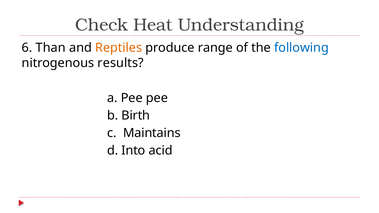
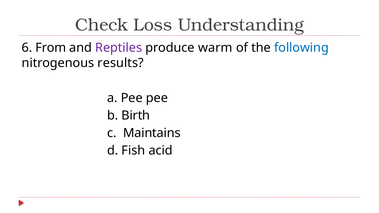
Heat: Heat -> Loss (153, 25)
Than: Than -> From (51, 48)
Reptiles colour: orange -> purple (119, 48)
range: range -> warm (215, 48)
Into: Into -> Fish (133, 151)
